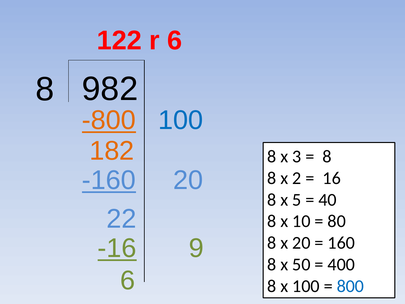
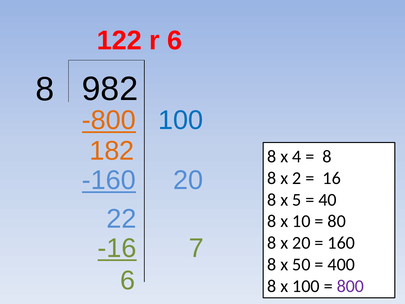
3: 3 -> 4 (297, 156)
9: 9 -> 7 (196, 248)
800 colour: blue -> purple (350, 286)
